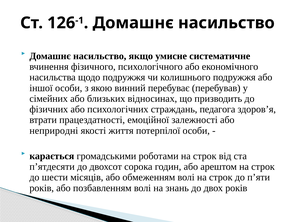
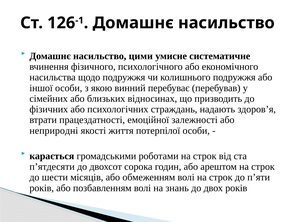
якщо: якщо -> цими (141, 56)
педагога: педагога -> надають (217, 109)
